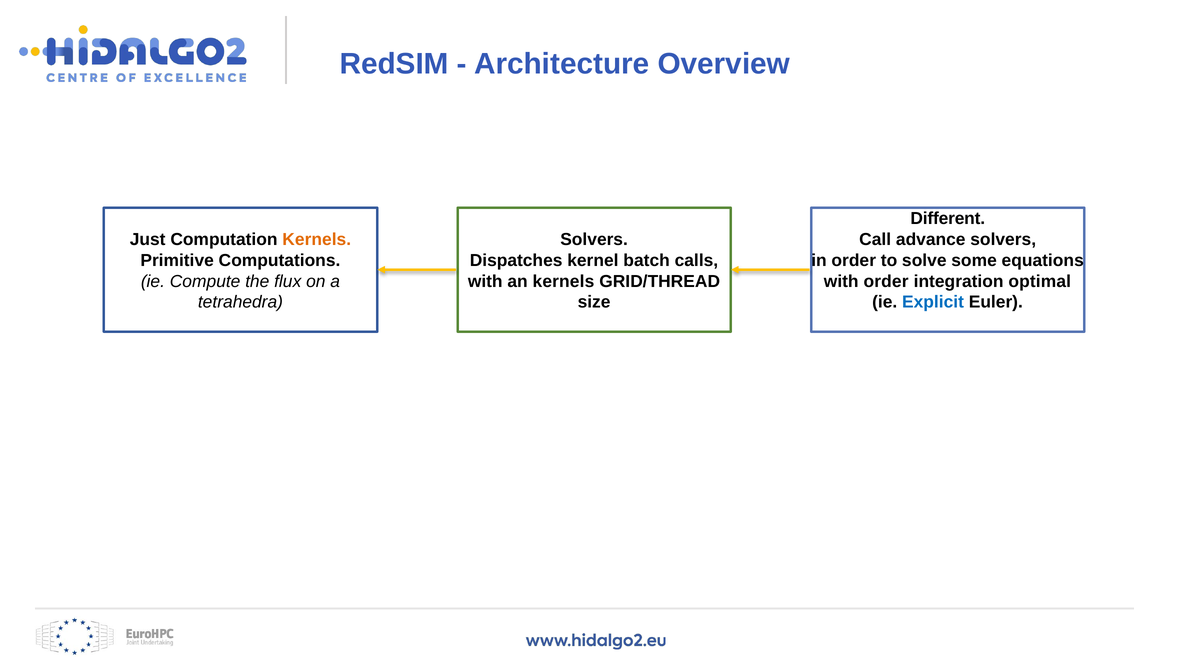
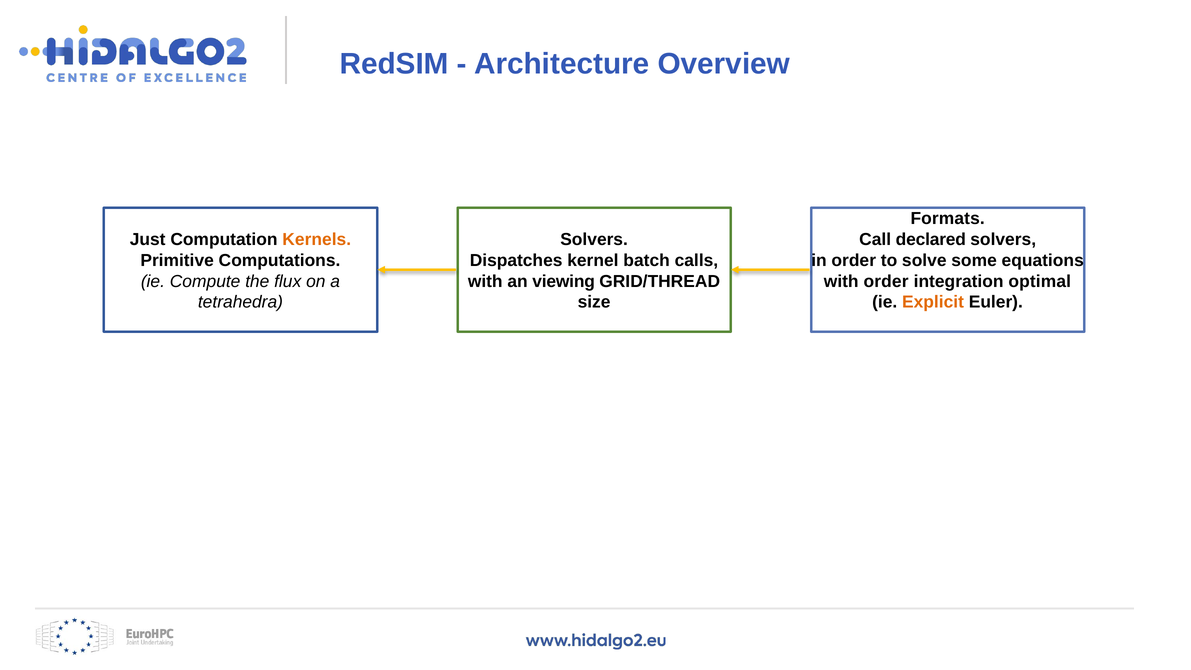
Different: Different -> Formats (948, 219)
advance: advance -> declared (931, 240)
an kernels: kernels -> viewing (564, 281)
Explicit colour: blue -> orange (933, 302)
